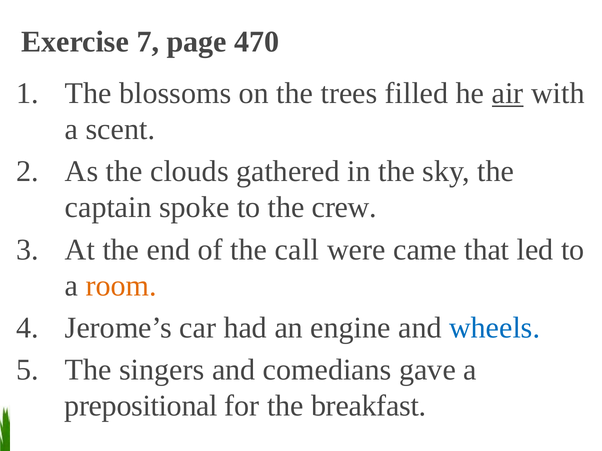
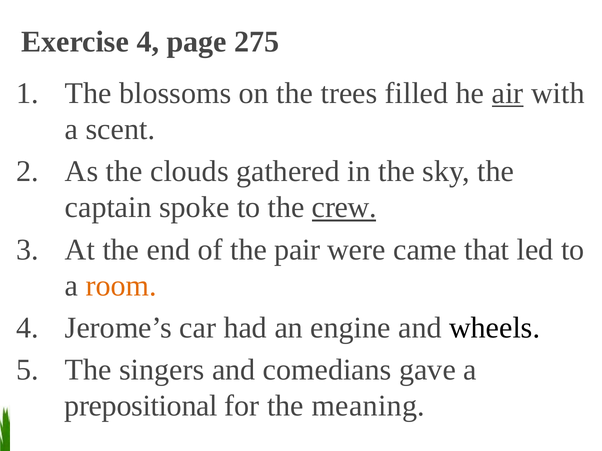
Exercise 7: 7 -> 4 (148, 42)
470: 470 -> 275 (257, 42)
crew underline: none -> present (344, 208)
call: call -> pair (297, 250)
wheels colour: blue -> black (495, 328)
breakfast: breakfast -> meaning (368, 406)
